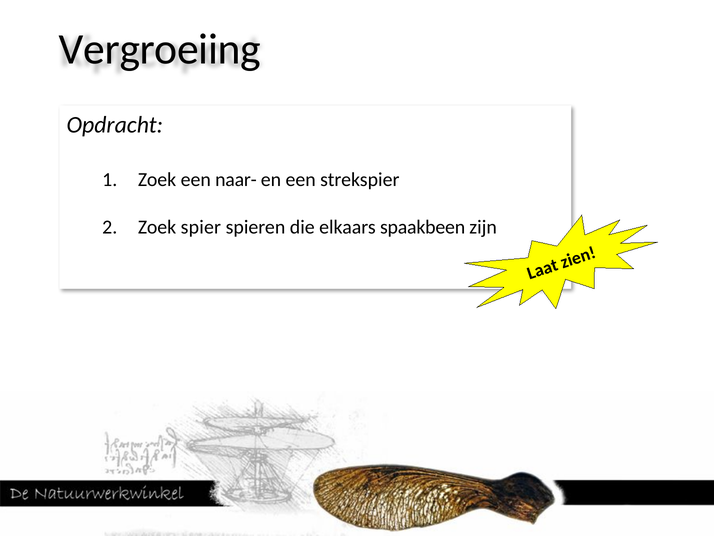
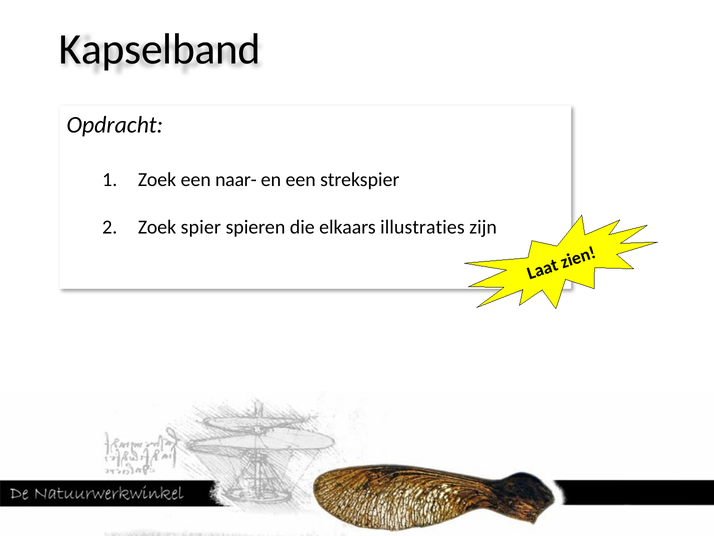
Vergroeiing: Vergroeiing -> Kapselband (160, 49)
spaakbeen: spaakbeen -> illustraties (422, 227)
